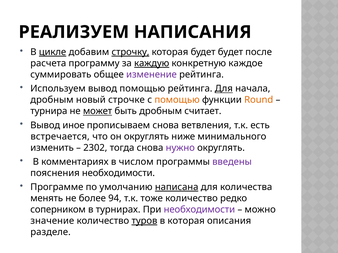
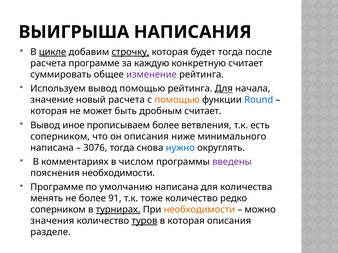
РЕАЛИЗУЕМ: РЕАЛИЗУЕМ -> ВЫИГРЫША (74, 32)
будет будет: будет -> тогда (230, 52)
расчета программу: программу -> программе (94, 63)
каждую underline: present -> none (152, 63)
конкретную каждое: каждое -> считает (246, 63)
дробным: дробным -> значение (52, 100)
новый строчке: строчке -> расчета (126, 100)
Round colour: orange -> blue (259, 100)
турнира: турнира -> которая (49, 111)
может underline: present -> none (98, 111)
прописываем снова: снова -> более (166, 125)
встречается: встречается -> соперником (60, 137)
он округлять: округлять -> описания (146, 137)
изменить: изменить -> написана (52, 148)
2302: 2302 -> 3076 (95, 148)
нужно colour: purple -> blue (180, 148)
написана underline: present -> none (177, 187)
94: 94 -> 91 (115, 199)
турнирах underline: none -> present (118, 210)
необходимости colour: purple -> orange (199, 210)
значение: значение -> значения (52, 221)
